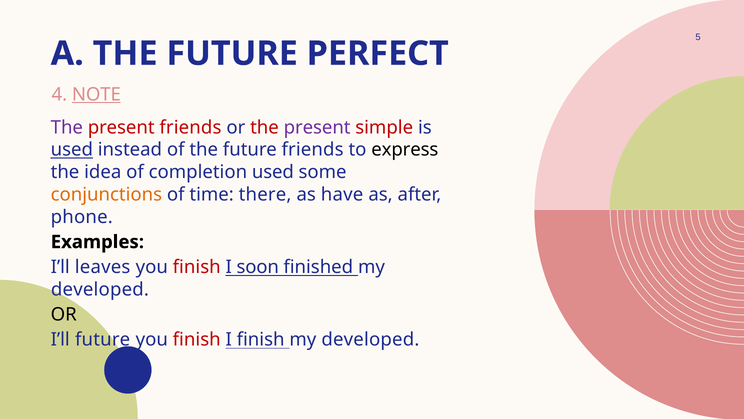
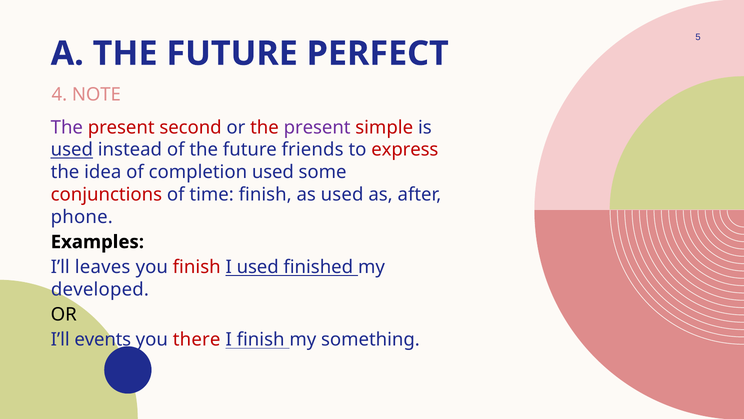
NOTE underline: present -> none (96, 95)
present friends: friends -> second (191, 127)
express colour: black -> red (405, 150)
conjunctions colour: orange -> red (106, 194)
time there: there -> finish (265, 194)
as have: have -> used (342, 194)
I soon: soon -> used (258, 267)
I’ll future: future -> events (103, 339)
finish: finish -> there (197, 339)
finish my developed: developed -> something (370, 339)
